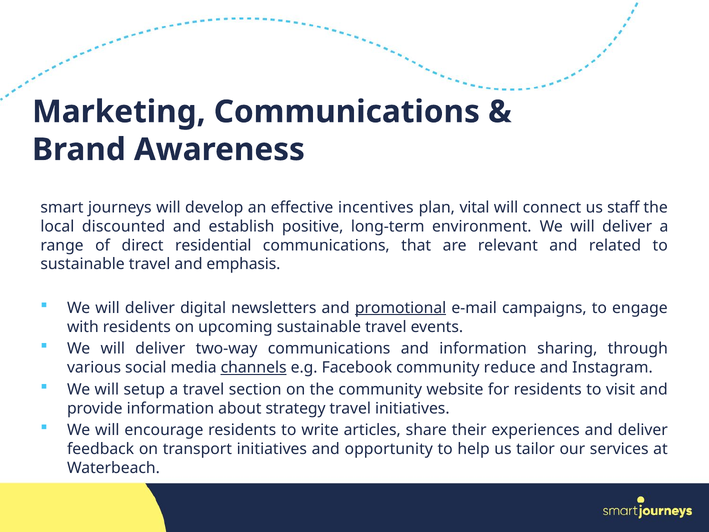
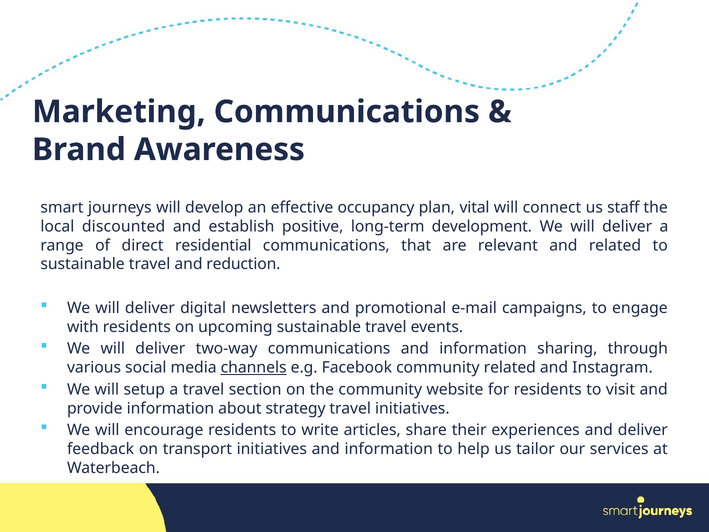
incentives: incentives -> occupancy (376, 207)
environment: environment -> development (482, 226)
emphasis: emphasis -> reduction (243, 264)
promotional underline: present -> none (401, 308)
community reduce: reduce -> related (510, 367)
initiatives and opportunity: opportunity -> information (389, 449)
